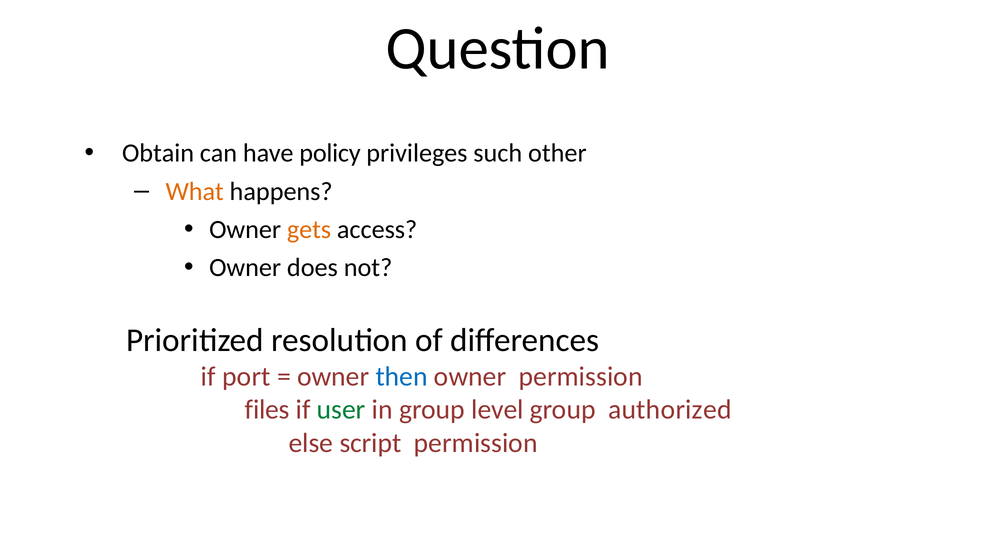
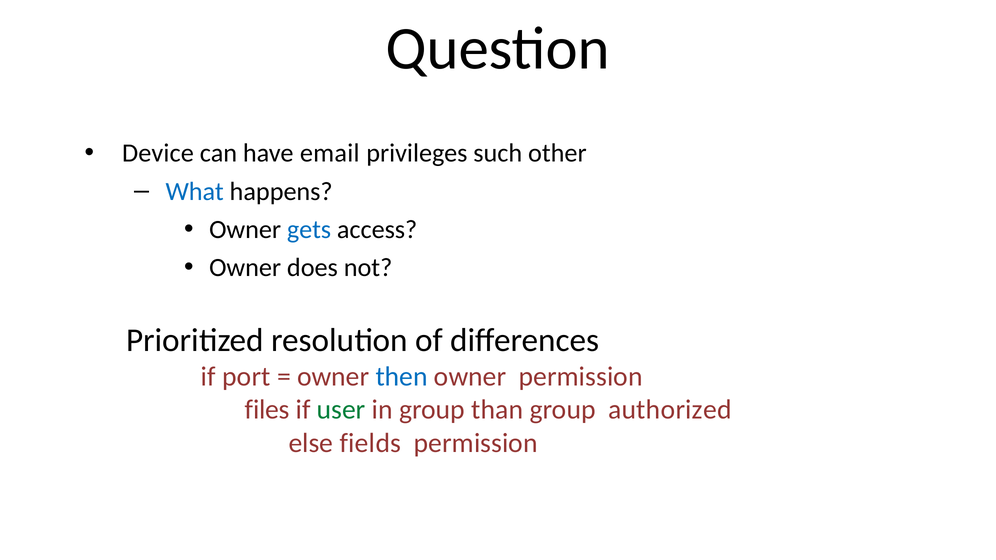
Obtain: Obtain -> Device (158, 153)
policy: policy -> email (330, 153)
What colour: orange -> blue (195, 191)
gets colour: orange -> blue (309, 230)
level: level -> than (497, 410)
script: script -> fields (370, 443)
